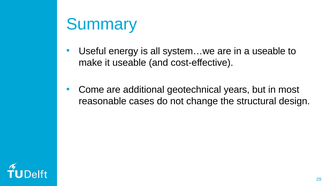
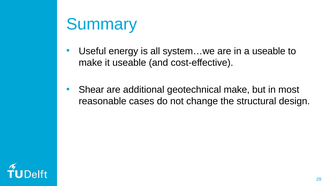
Come: Come -> Shear (91, 90)
geotechnical years: years -> make (237, 90)
